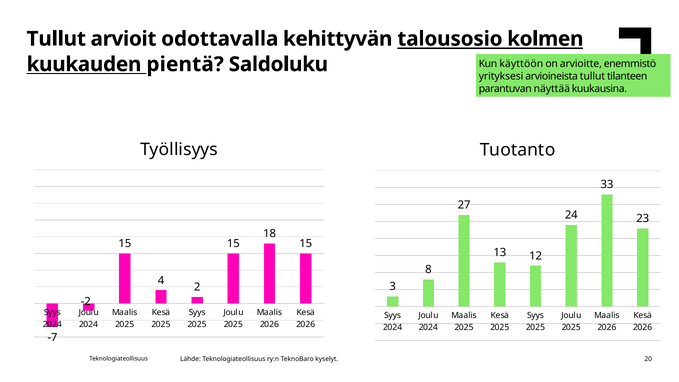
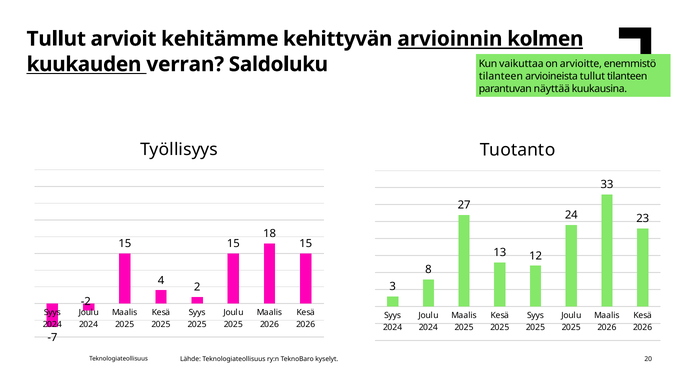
odottavalla: odottavalla -> kehitämme (220, 39)
talousosio: talousosio -> arvioinnin (450, 39)
käyttöön: käyttöön -> vaikuttaa (521, 64)
pientä: pientä -> verran (185, 64)
yrityksesi: yrityksesi -> tilanteen (501, 76)
